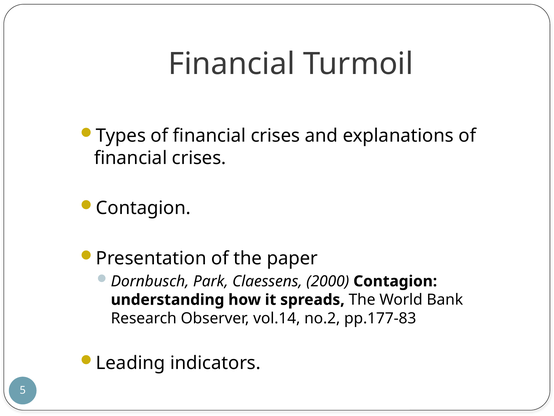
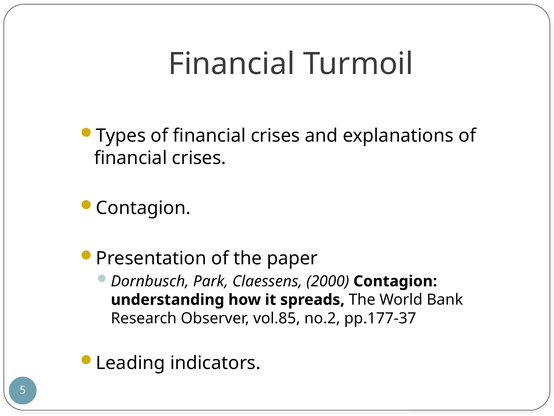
vol.14: vol.14 -> vol.85 (277, 318)
pp.177-83: pp.177-83 -> pp.177-37 (380, 318)
